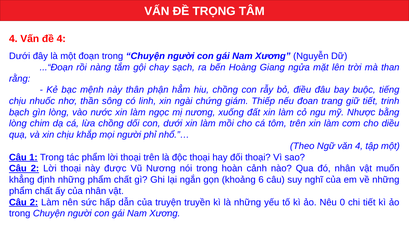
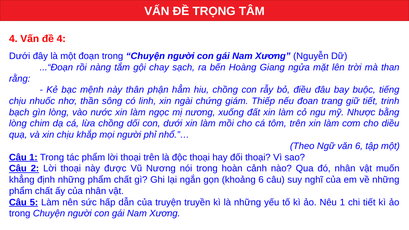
văn 4: 4 -> 6 (359, 146)
2: 2 -> 5 (34, 202)
Nêu 0: 0 -> 1 (342, 202)
